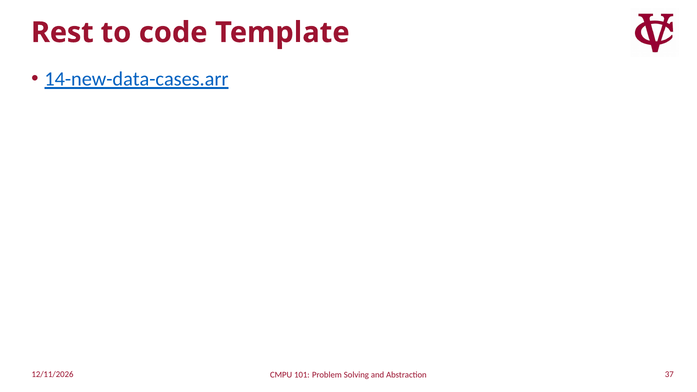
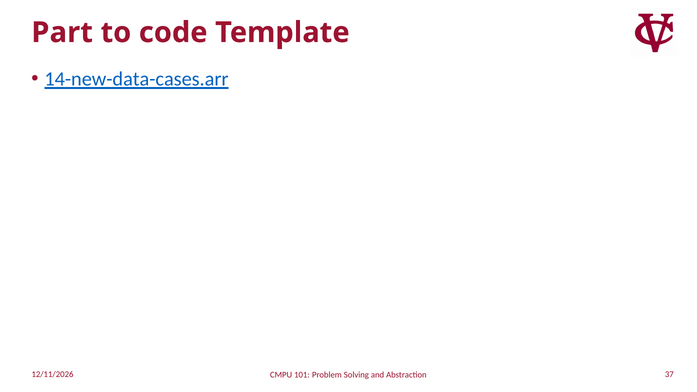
Rest: Rest -> Part (62, 33)
